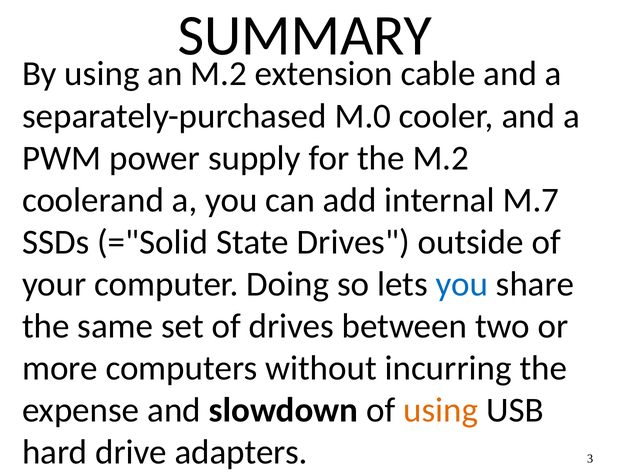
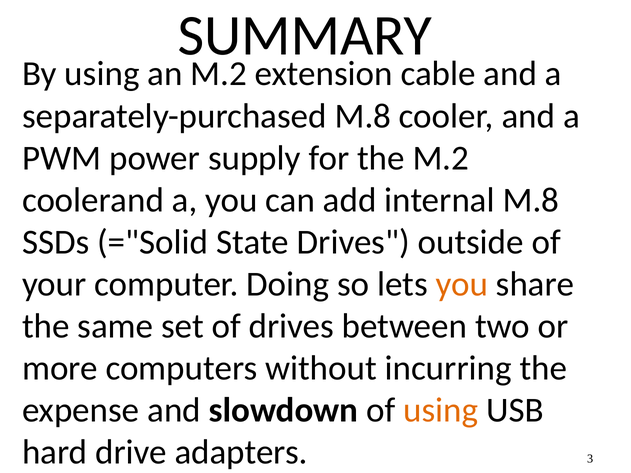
separately-purchased M.0: M.0 -> M.8 (363, 116)
internal M.7: M.7 -> M.8 (531, 200)
you colour: blue -> orange (462, 284)
